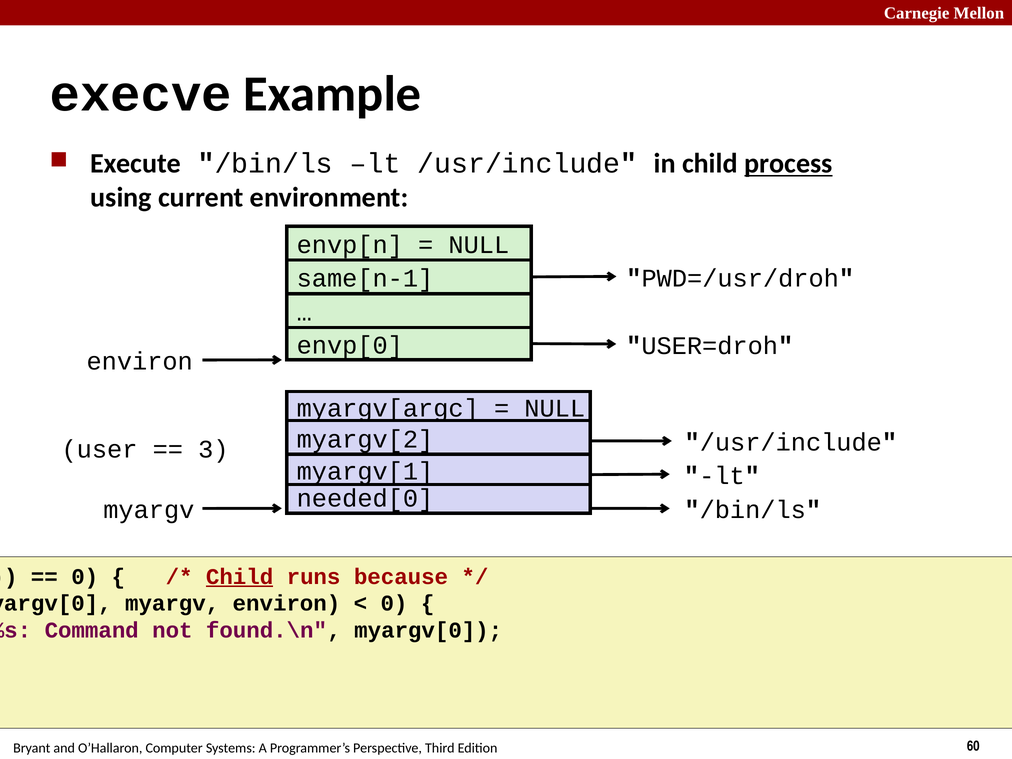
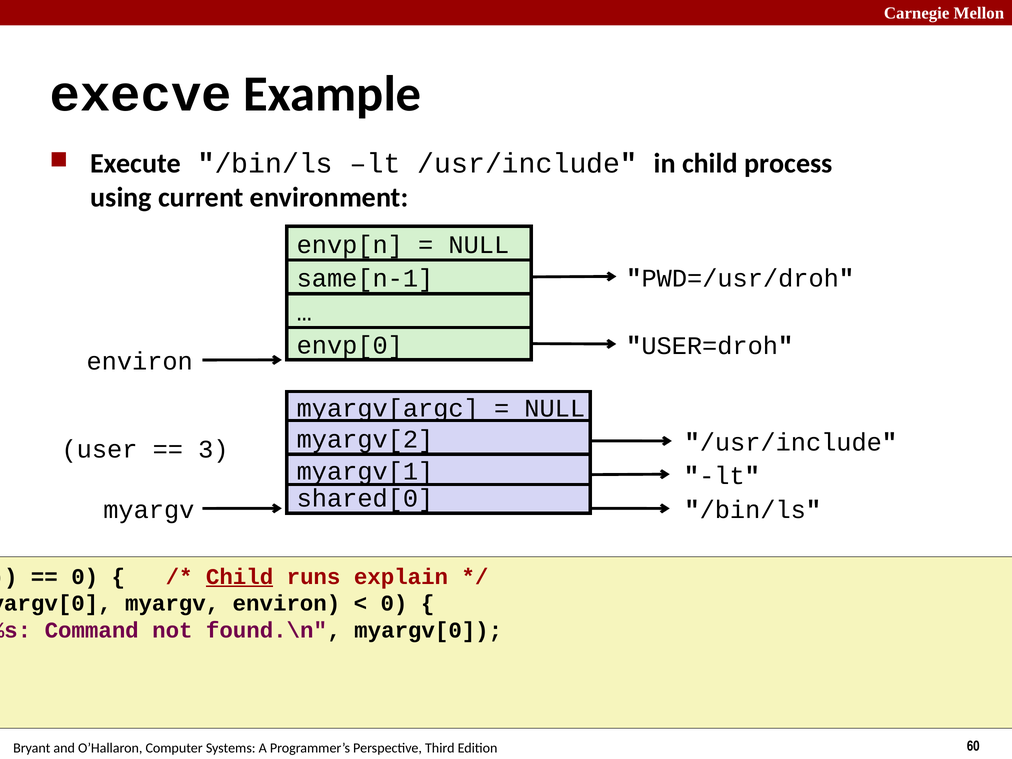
process underline: present -> none (788, 164)
needed[0: needed[0 -> shared[0 (365, 498)
because: because -> explain (401, 577)
